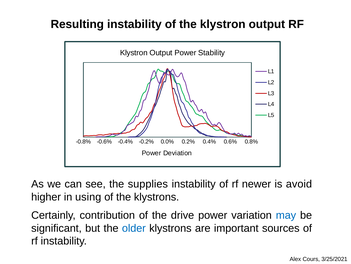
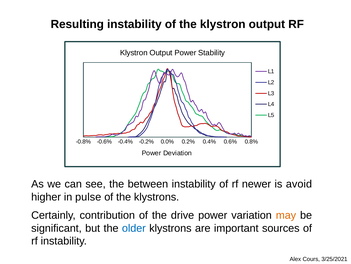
supplies: supplies -> between (148, 184)
using: using -> pulse (88, 196)
may colour: blue -> orange (286, 215)
